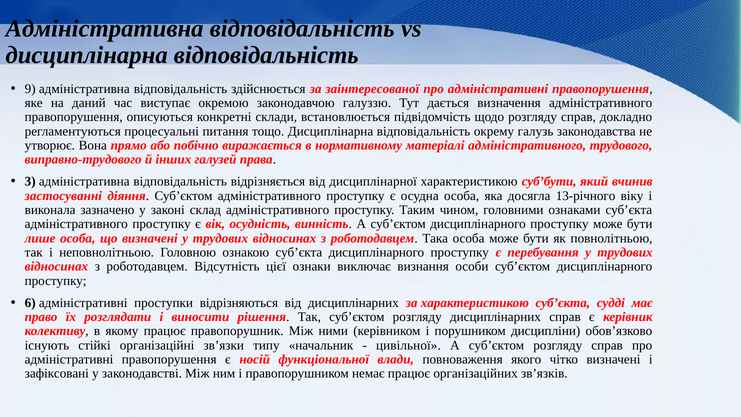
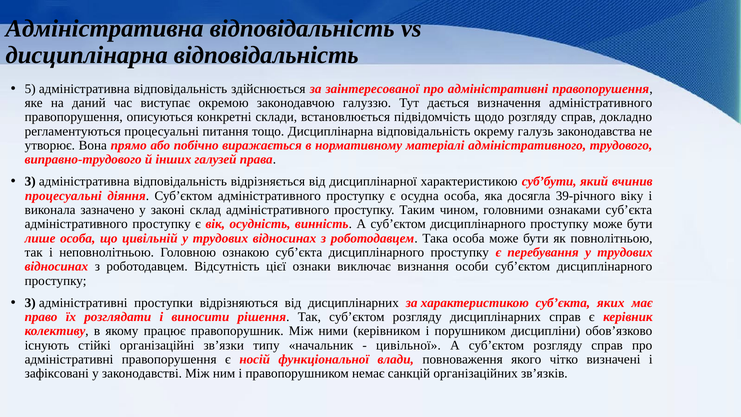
9: 9 -> 5 (30, 89)
застосуванні: застосуванні -> процесуальні (63, 196)
13-річного: 13-річного -> 39-річного (586, 196)
що визначені: визначені -> цивільній (150, 238)
6: 6 -> 3 (30, 303)
судді: судді -> яких (611, 303)
немає працює: працює -> санкцій (409, 373)
